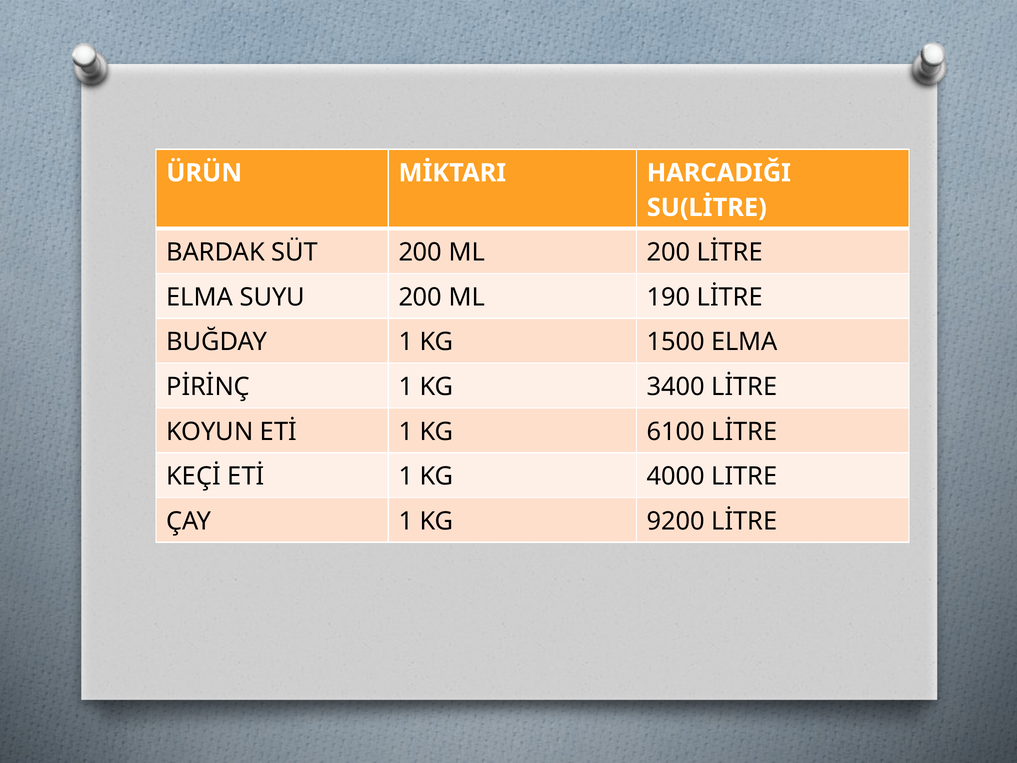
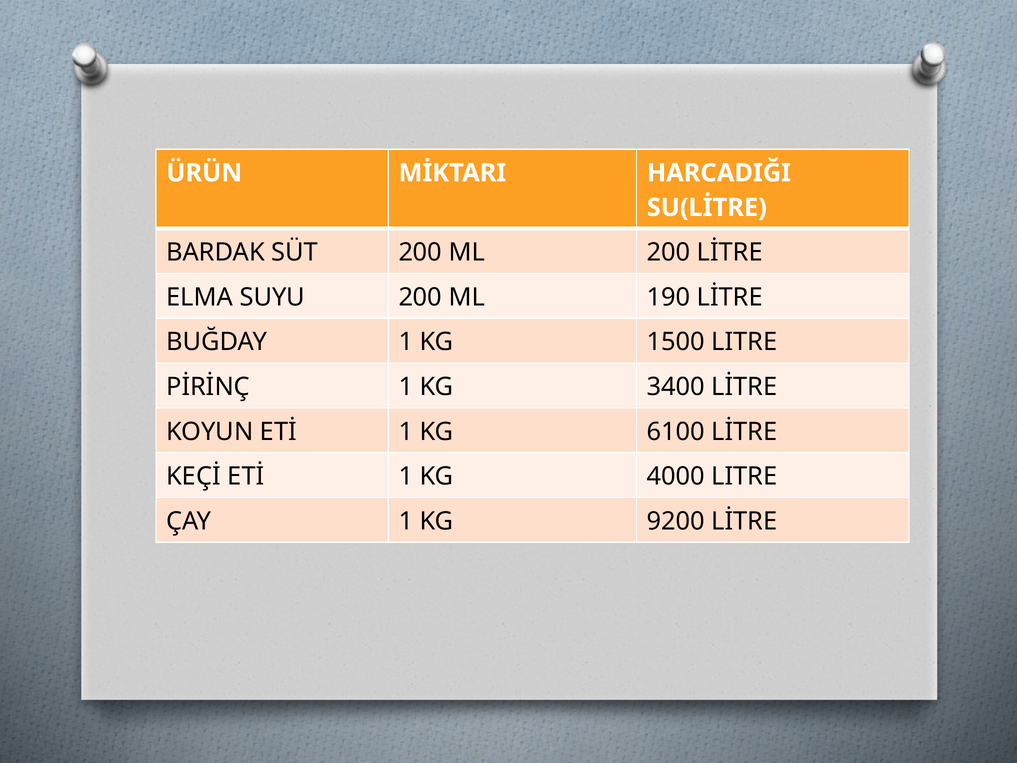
1500 ELMA: ELMA -> LITRE (744, 342)
